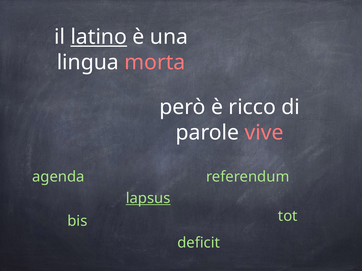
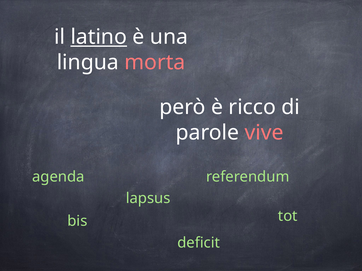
lapsus underline: present -> none (148, 199)
